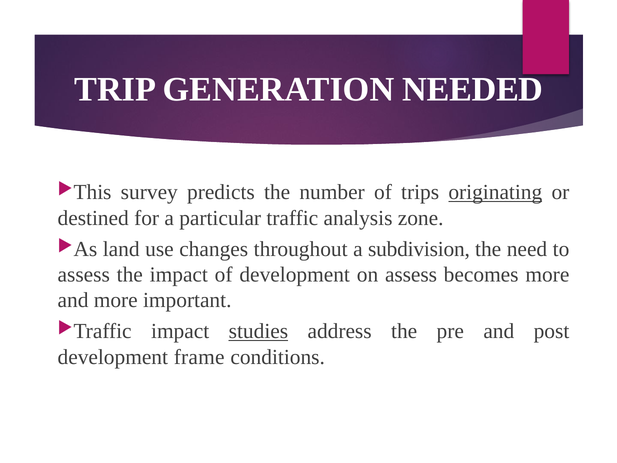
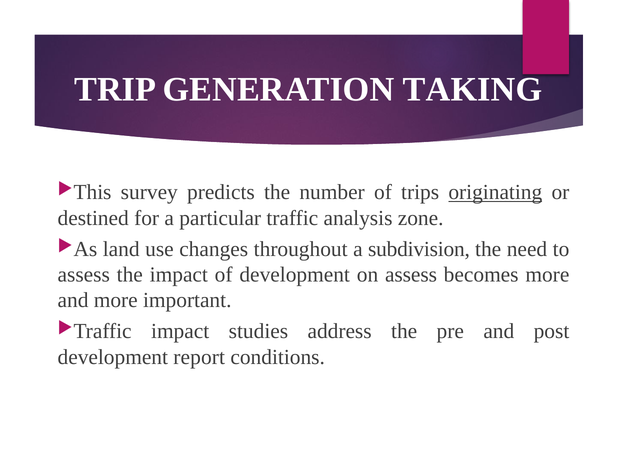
NEEDED: NEEDED -> TAKING (473, 89)
studies underline: present -> none (258, 331)
frame: frame -> report (199, 357)
